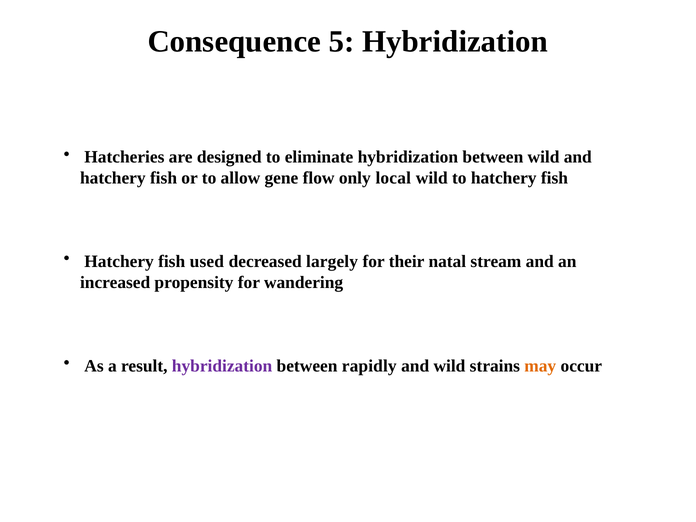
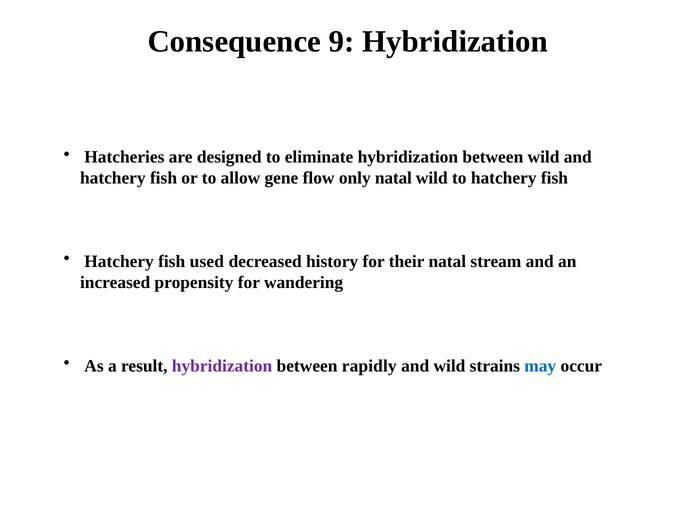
5: 5 -> 9 (342, 42)
only local: local -> natal (393, 178)
largely: largely -> history (332, 262)
may colour: orange -> blue (540, 366)
